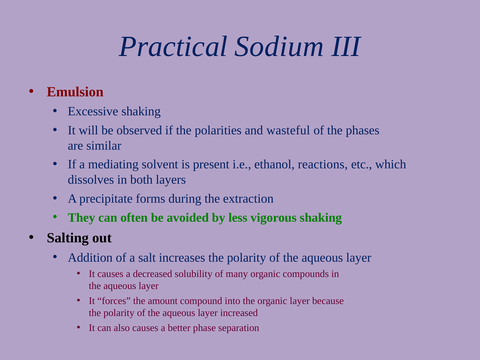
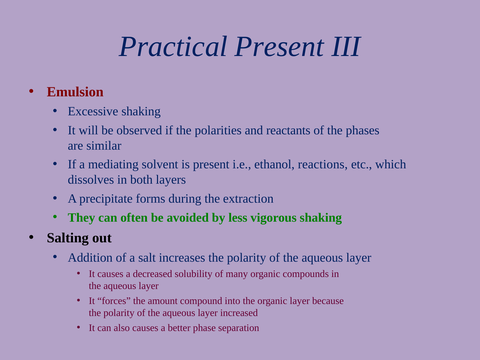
Practical Sodium: Sodium -> Present (279, 46)
wasteful: wasteful -> reactants (288, 130)
